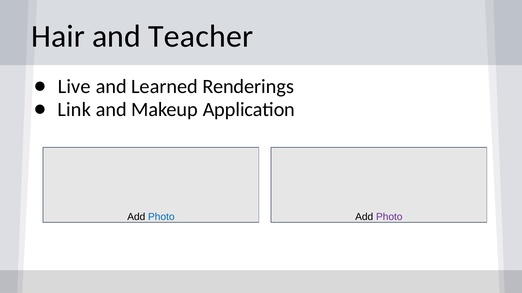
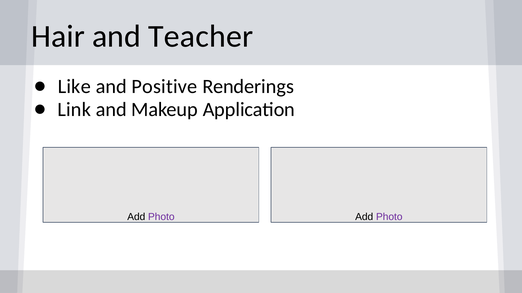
Live: Live -> Like (74, 87)
Learned: Learned -> Positive (164, 87)
Photo colour: blue -> purple (161, 217)
